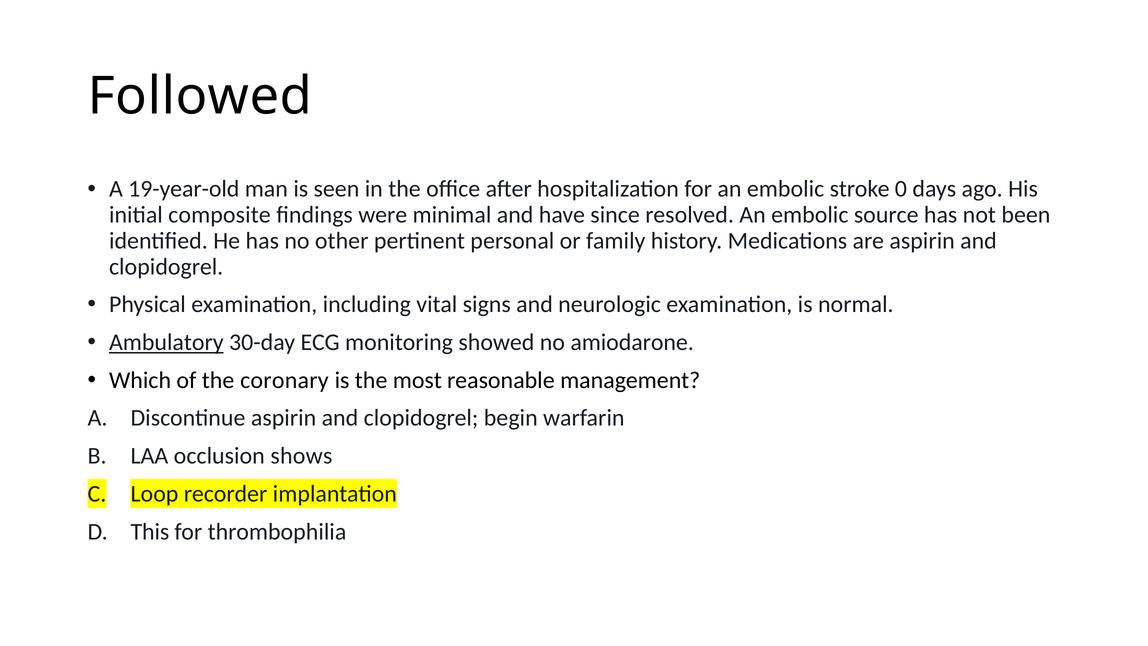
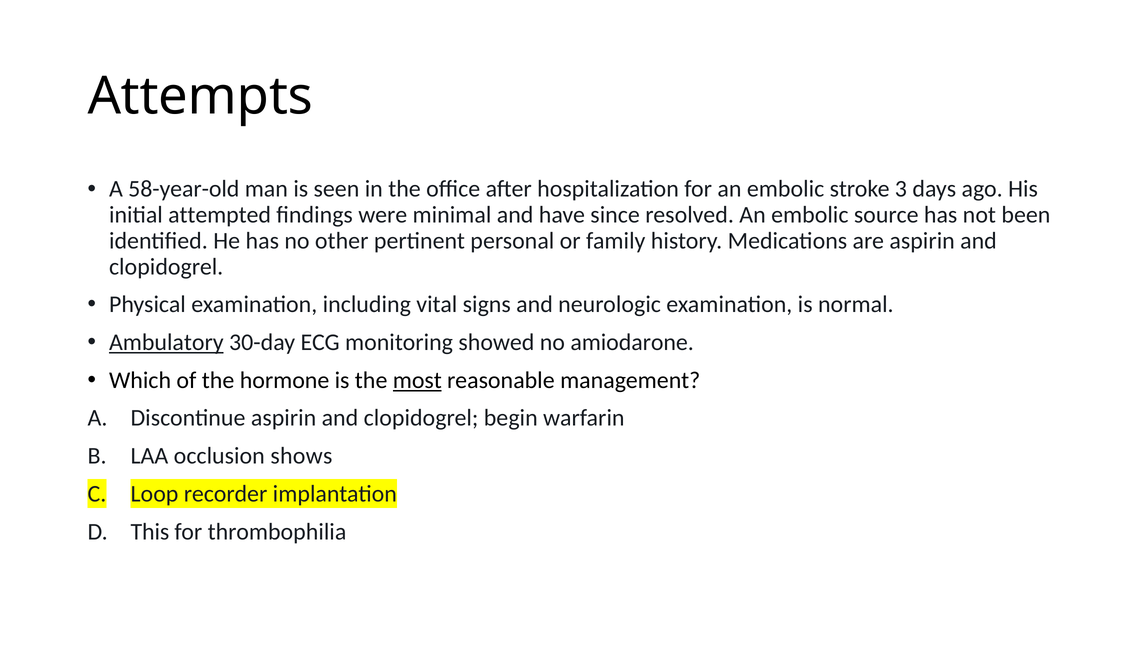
Followed: Followed -> Attempts (200, 96)
19-year-old: 19-year-old -> 58-year-old (184, 189)
0: 0 -> 3 (901, 189)
composite: composite -> attempted (220, 215)
coronary: coronary -> hormone (285, 380)
most underline: none -> present (417, 380)
